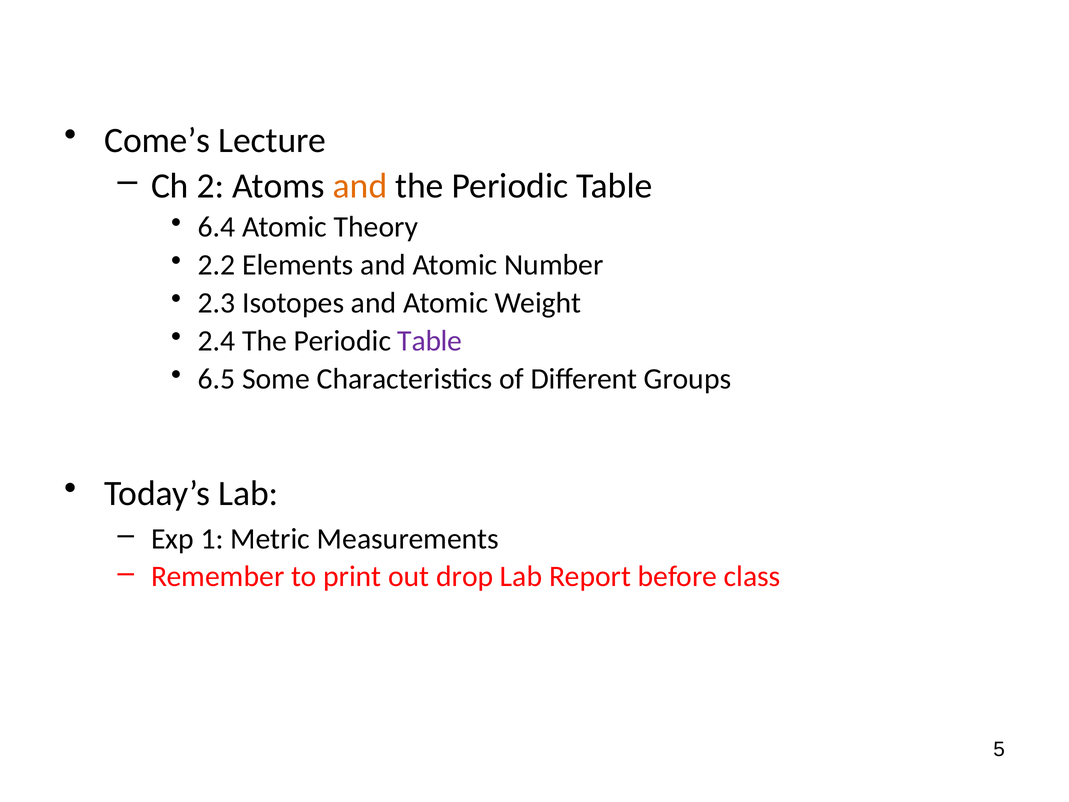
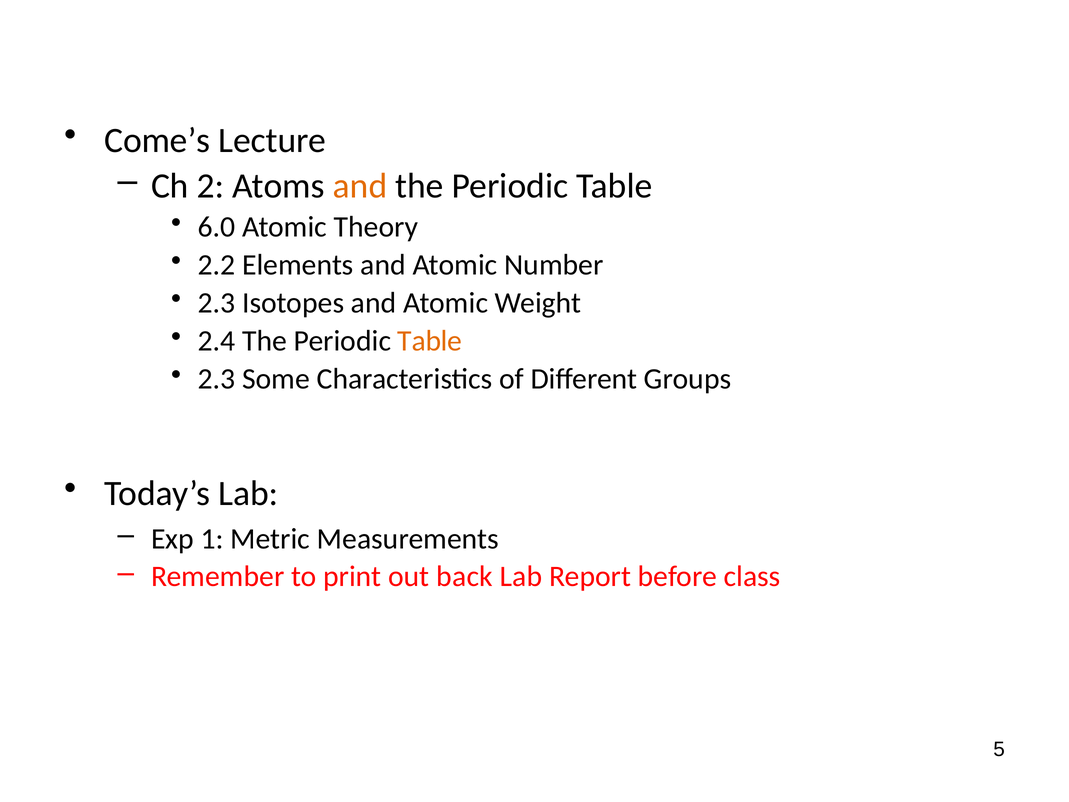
6.4: 6.4 -> 6.0 (217, 227)
Table colour: purple -> orange (430, 341)
6.5: 6.5 -> 2.3 (217, 379)
drop: drop -> back (465, 576)
